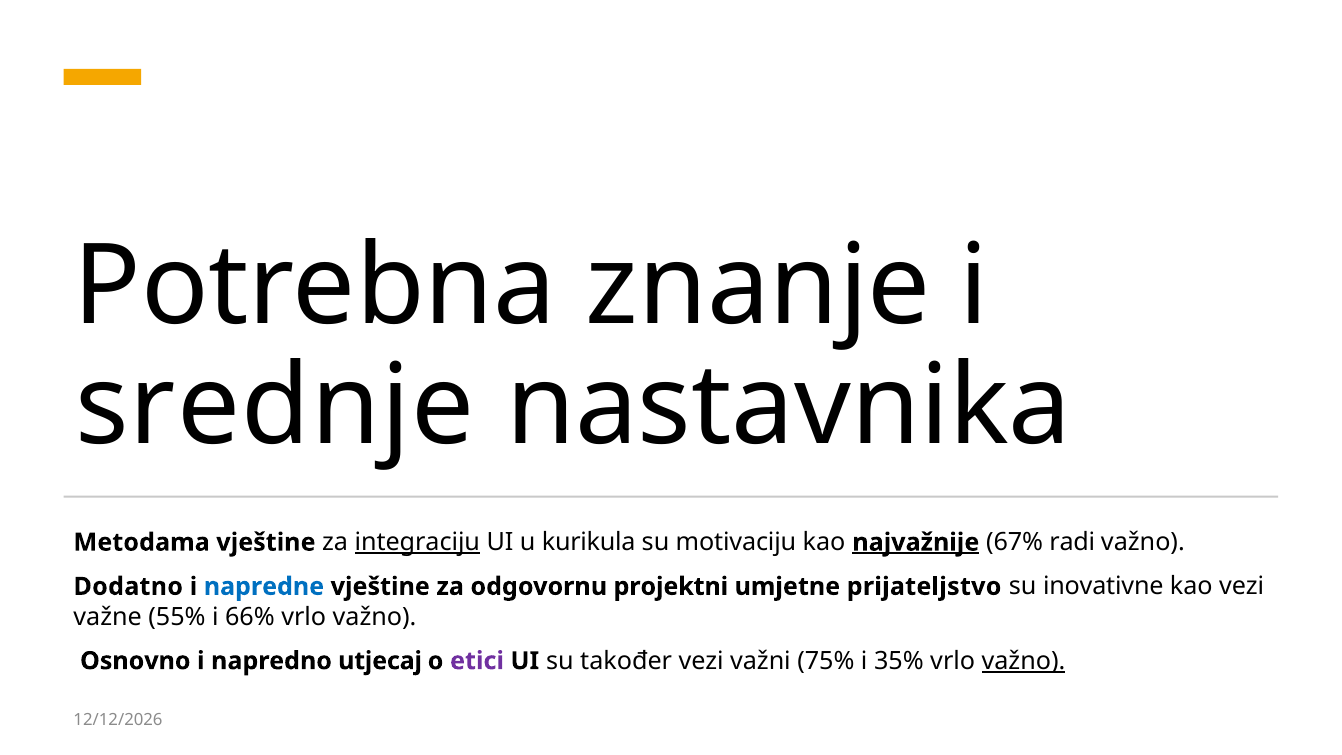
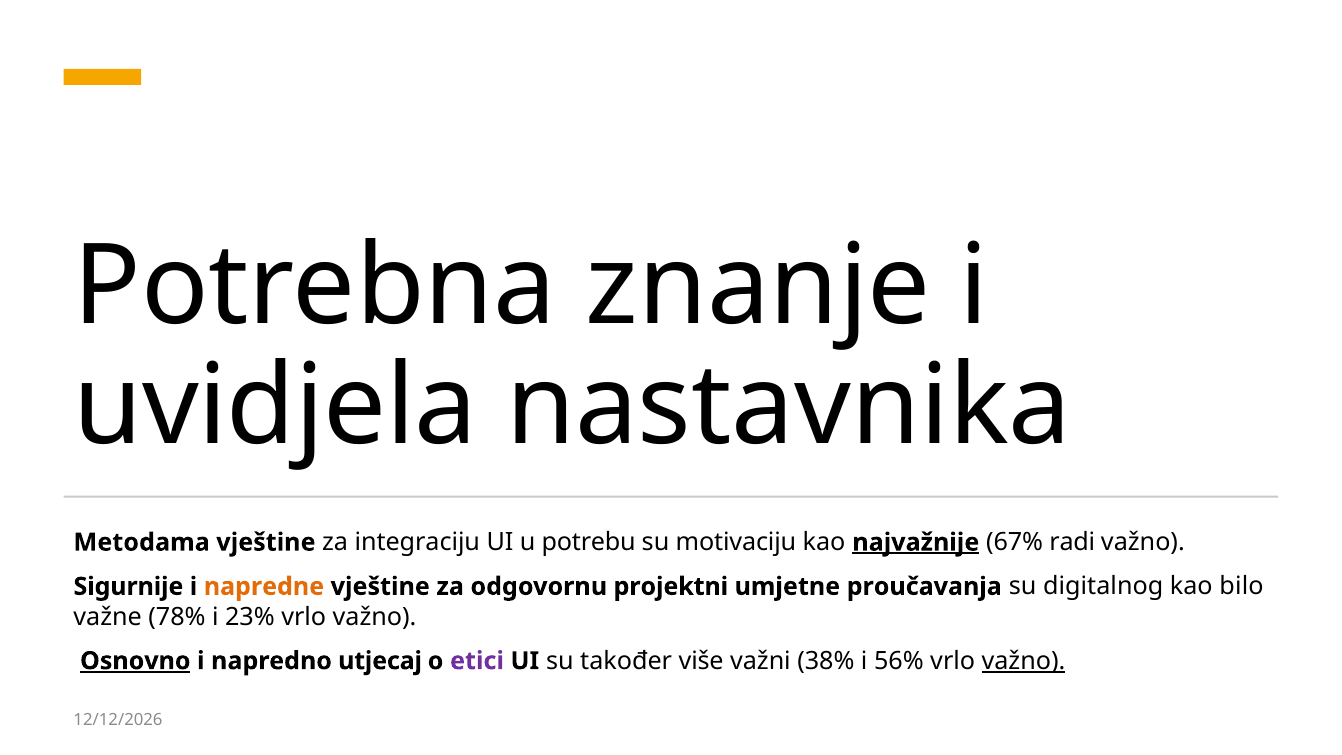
srednje: srednje -> uvidjela (275, 407)
integraciju underline: present -> none (417, 542)
kurikula: kurikula -> potrebu (589, 542)
Dodatno: Dodatno -> Sigurnije (128, 586)
napredne colour: blue -> orange (264, 586)
prijateljstvo: prijateljstvo -> proučavanja (924, 586)
inovativne: inovativne -> digitalnog (1103, 586)
kao vezi: vezi -> bilo (1242, 586)
55%: 55% -> 78% (177, 617)
66%: 66% -> 23% (250, 617)
Osnovno underline: none -> present (135, 661)
također vezi: vezi -> više (701, 661)
75%: 75% -> 38% (826, 661)
35%: 35% -> 56% (899, 661)
